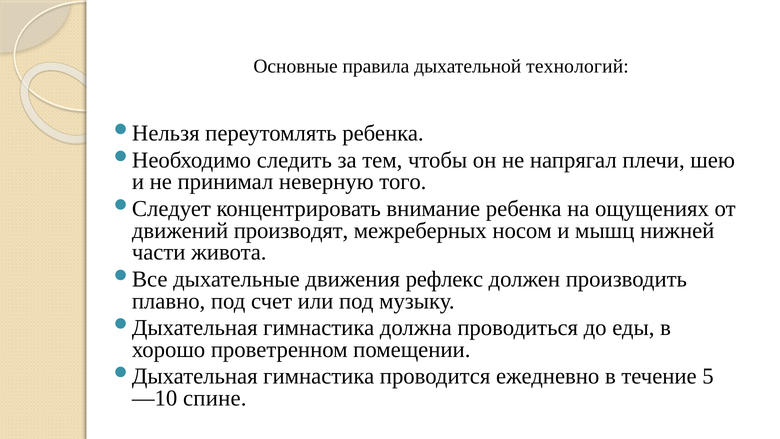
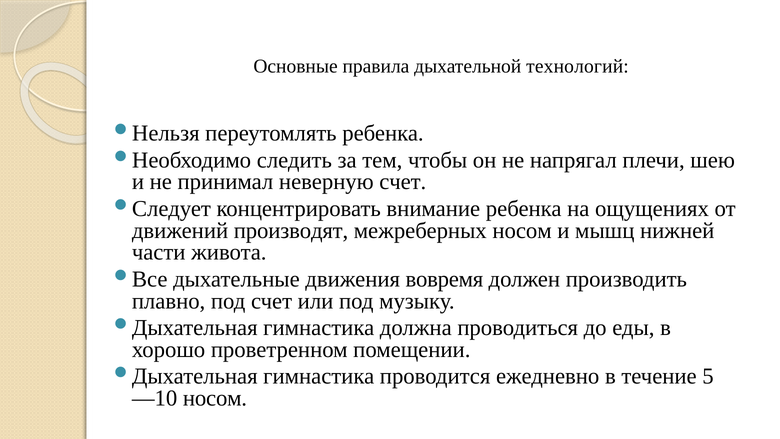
неверную того: того -> счет (403, 182)
рефлекс: рефлекс -> вовремя (444, 279)
спине: спине -> носом (215, 398)
